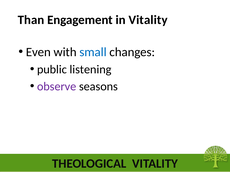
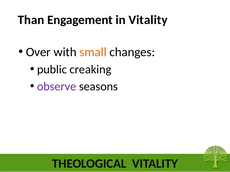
Even: Even -> Over (38, 52)
small colour: blue -> orange (93, 52)
listening: listening -> creaking (90, 70)
